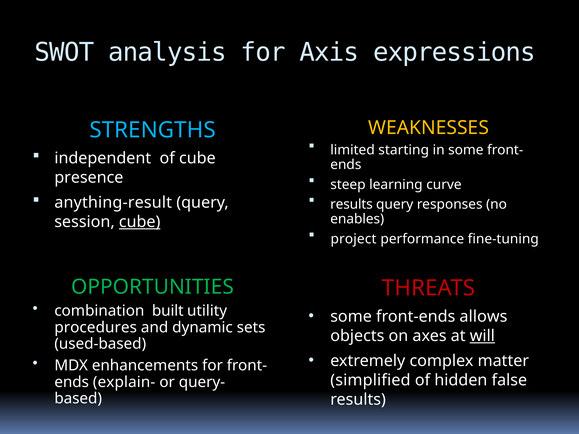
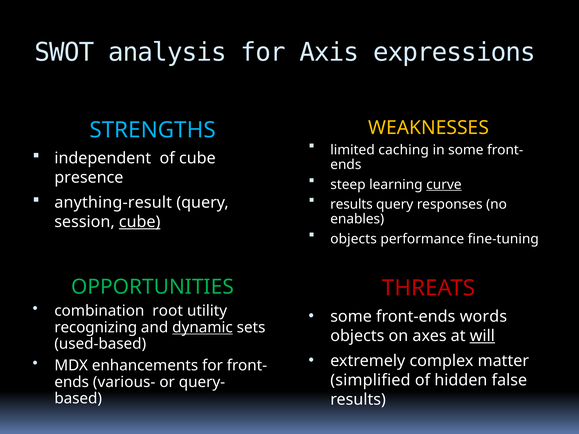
starting: starting -> caching (404, 150)
curve underline: none -> present (444, 185)
project: project -> objects (354, 239)
built: built -> root (168, 311)
allows: allows -> words (483, 317)
procedures: procedures -> recognizing (96, 328)
dynamic underline: none -> present (203, 328)
explain-: explain- -> various- (124, 382)
